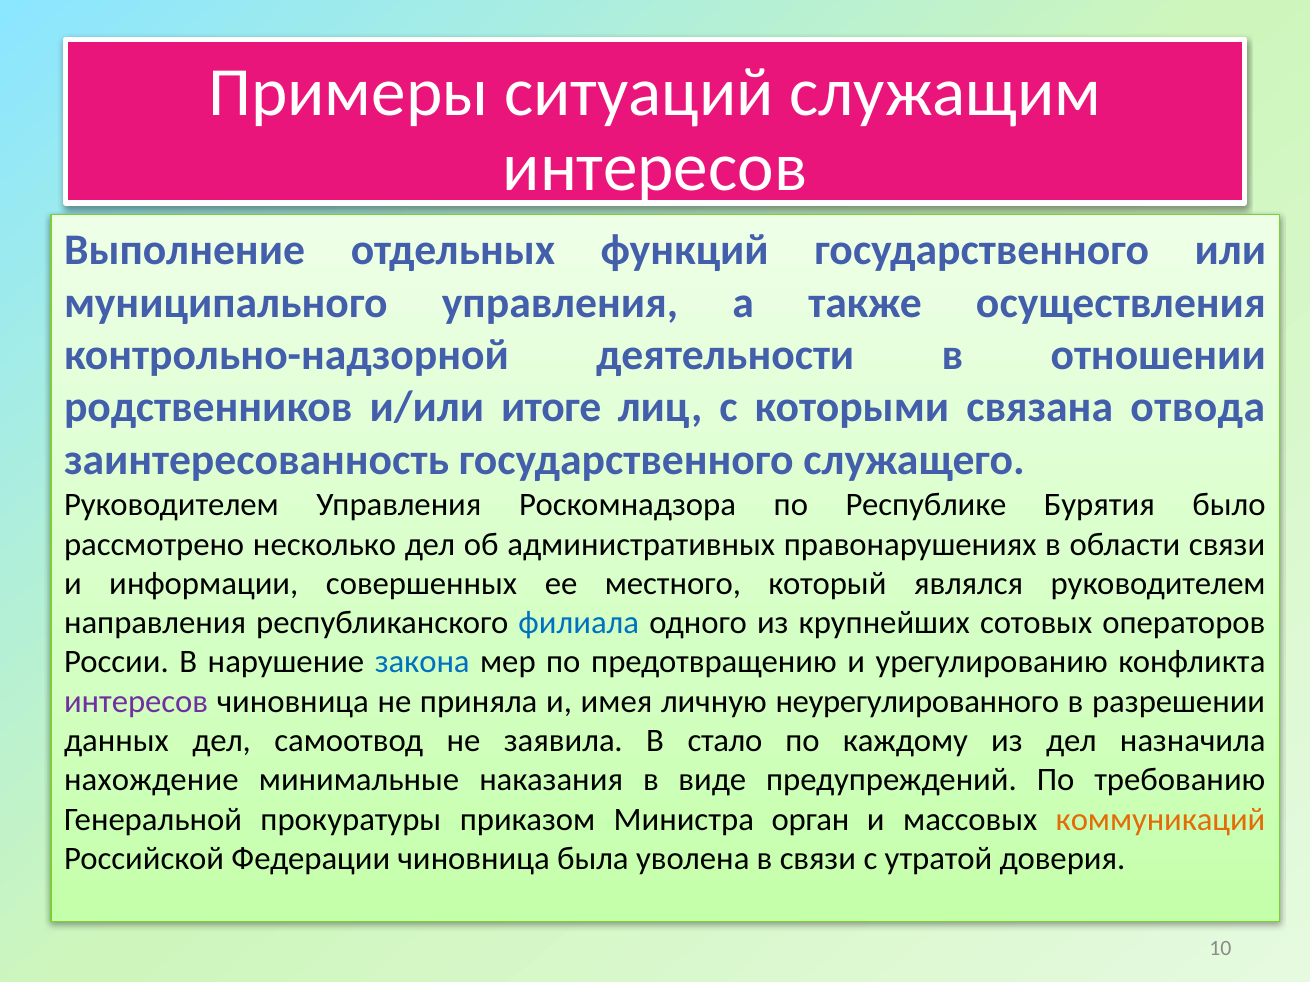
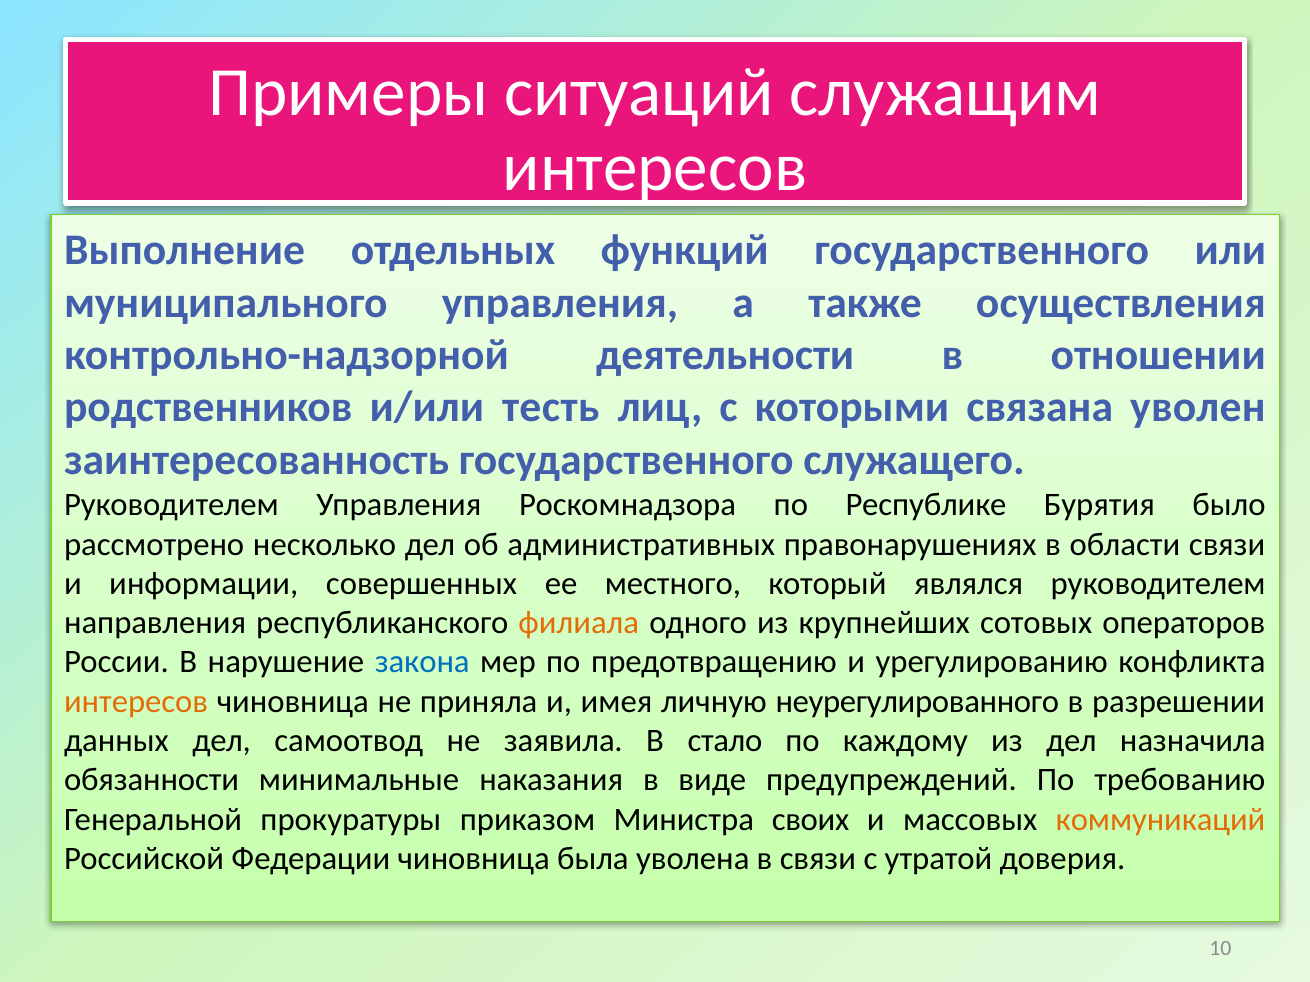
итоге: итоге -> тесть (551, 408)
отвода: отвода -> уволен (1198, 408)
филиала colour: blue -> orange (579, 623)
интересов colour: purple -> orange (136, 702)
нахождение: нахождение -> обязанности (152, 780)
орган: орган -> своих (811, 820)
